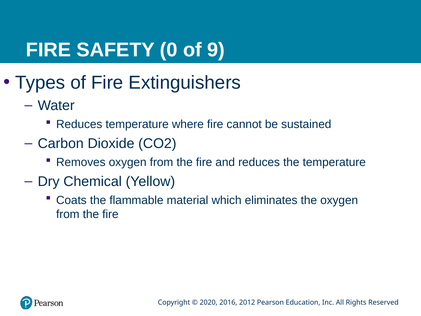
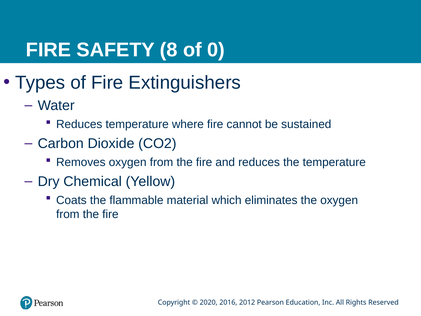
0: 0 -> 8 (169, 50)
9: 9 -> 0 (216, 50)
